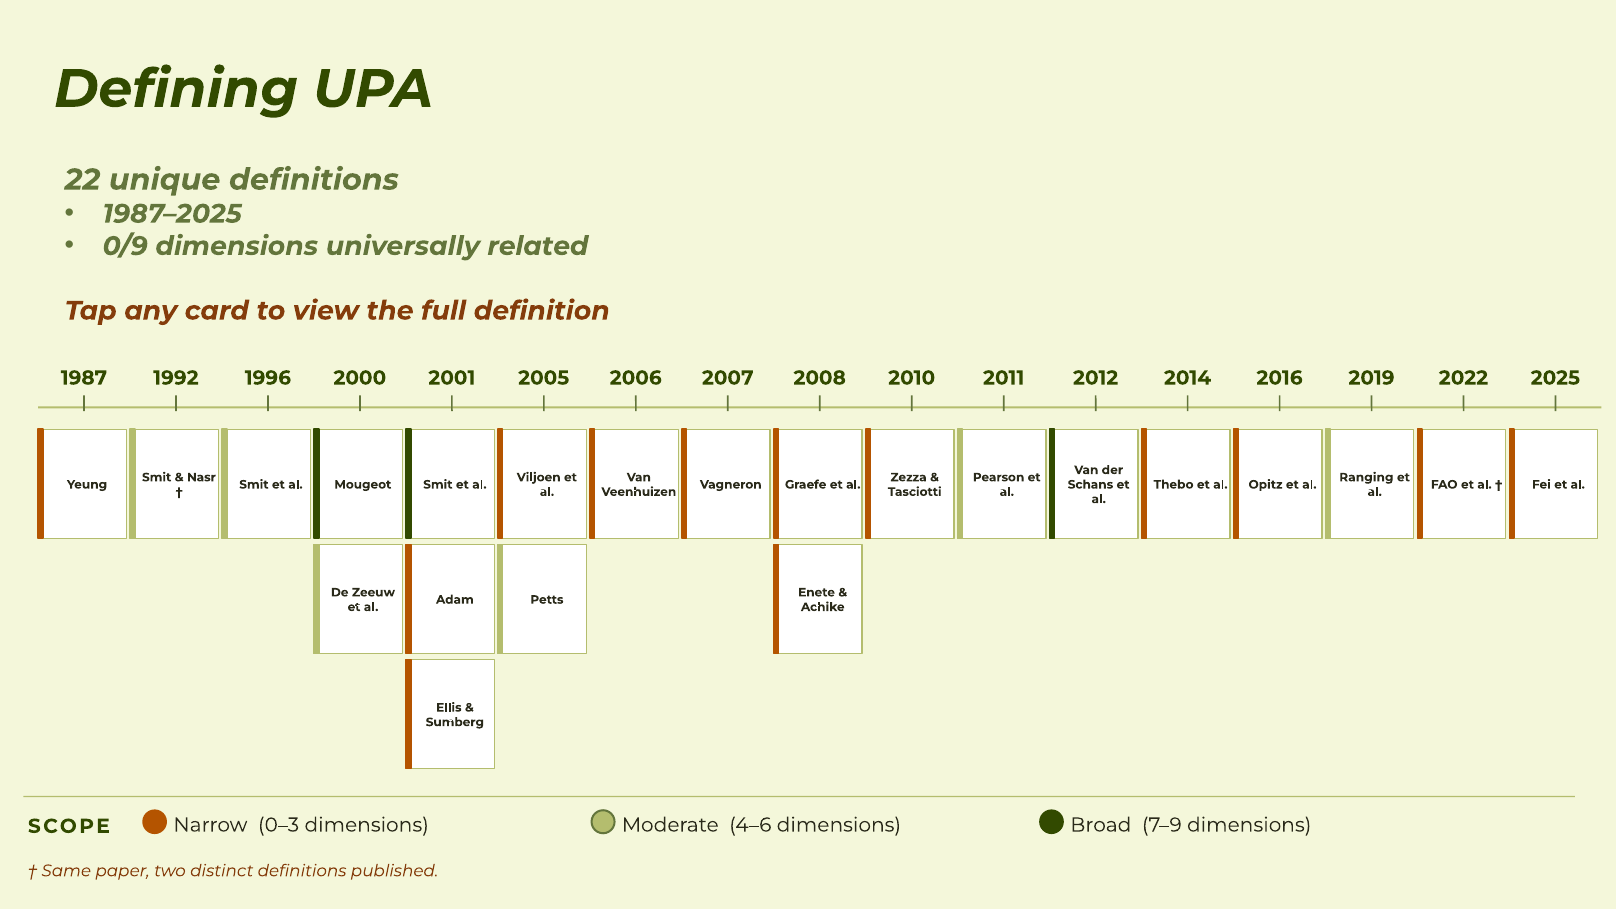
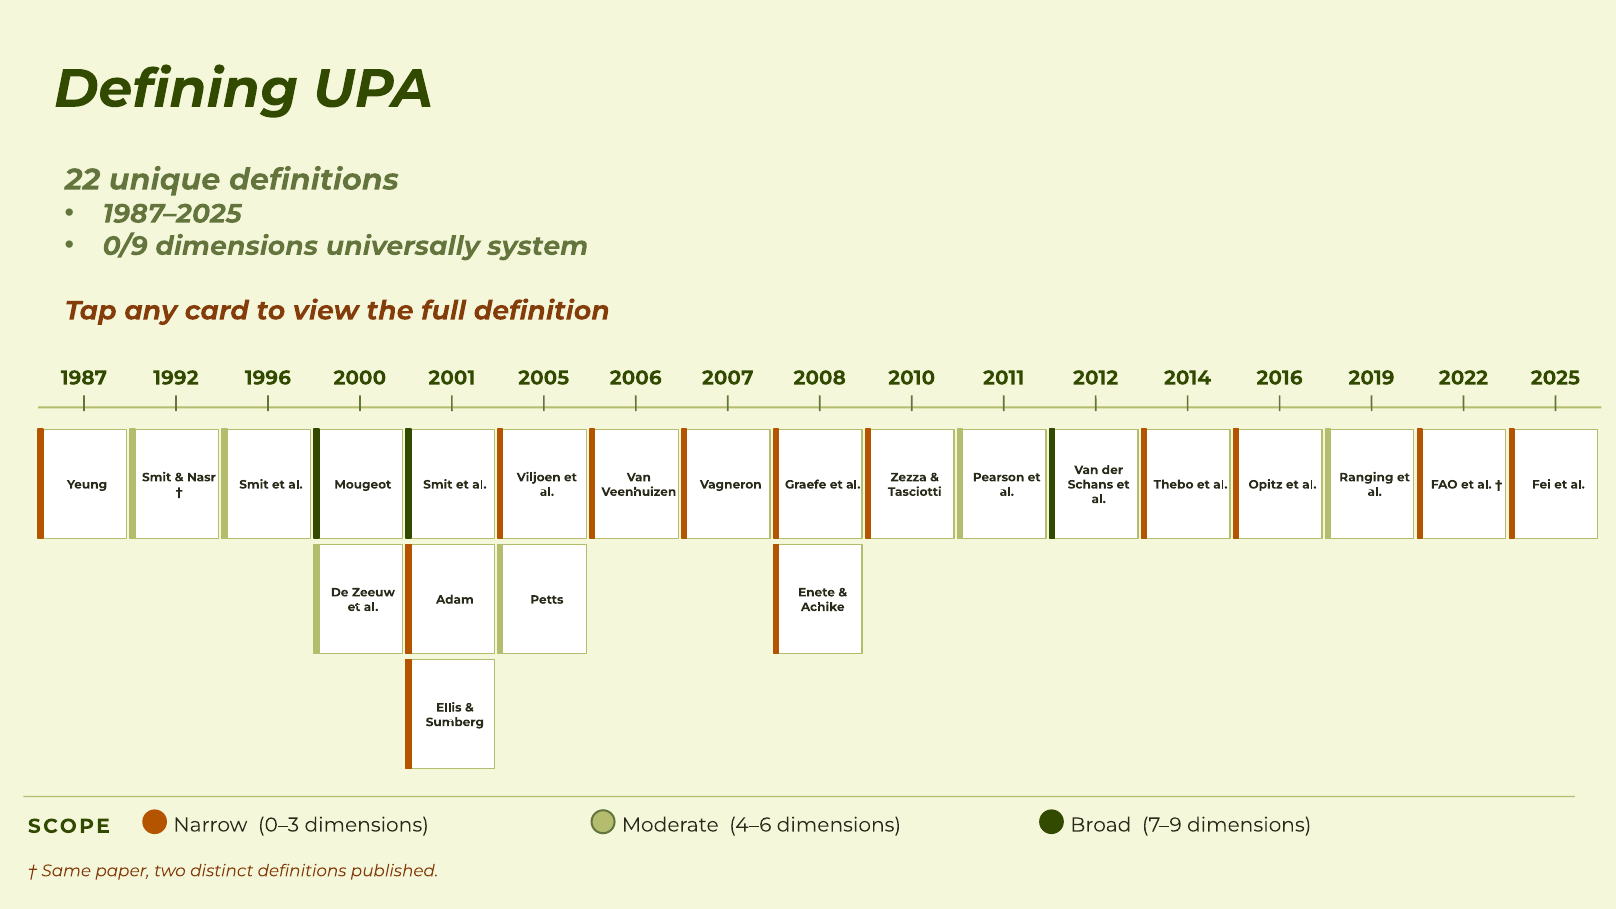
related: related -> system (538, 246)
